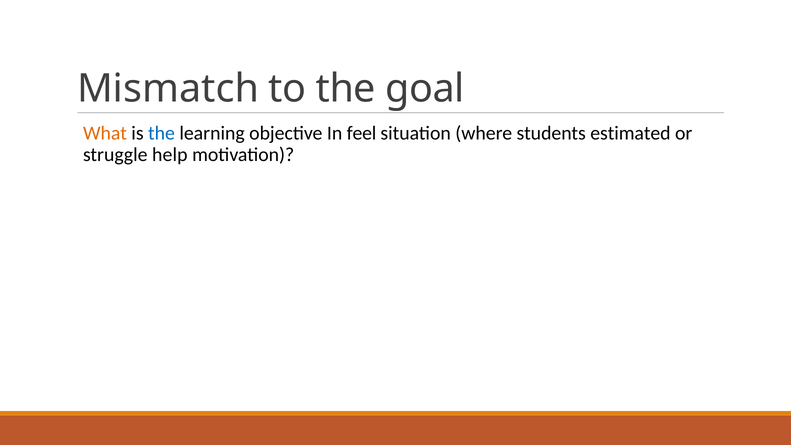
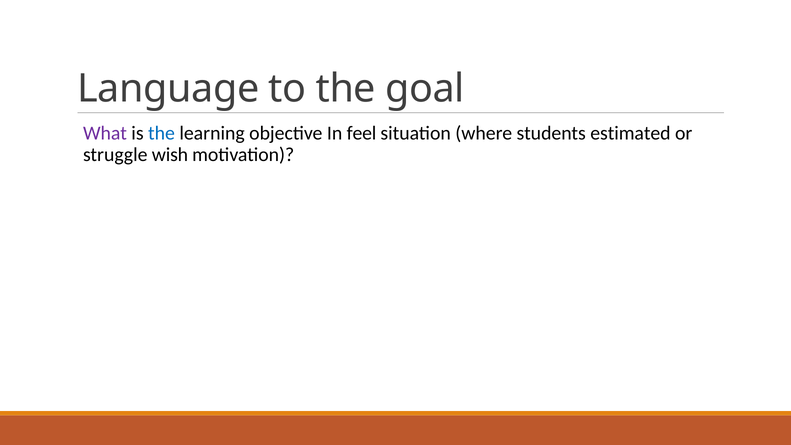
Mismatch: Mismatch -> Language (168, 89)
What colour: orange -> purple (105, 133)
help: help -> wish (170, 155)
